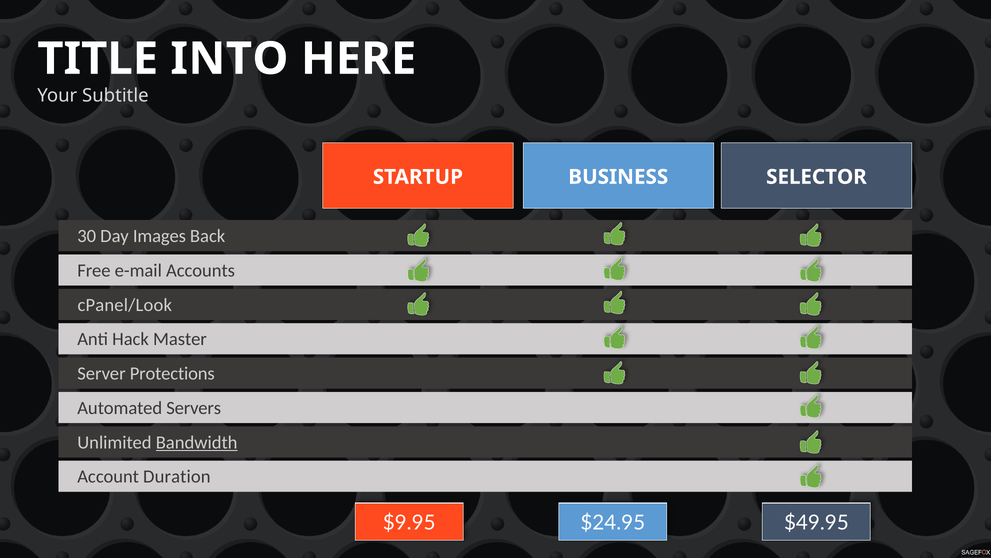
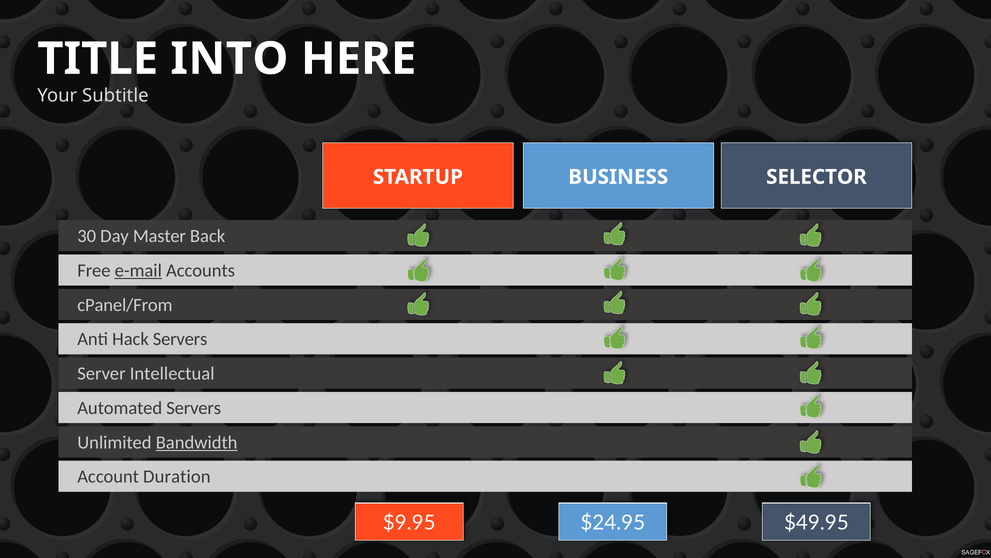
Images: Images -> Master (159, 236)
e-mail underline: none -> present (138, 270)
cPanel/Look: cPanel/Look -> cPanel/From (125, 305)
Hack Master: Master -> Servers (180, 339)
Protections: Protections -> Intellectual (172, 373)
